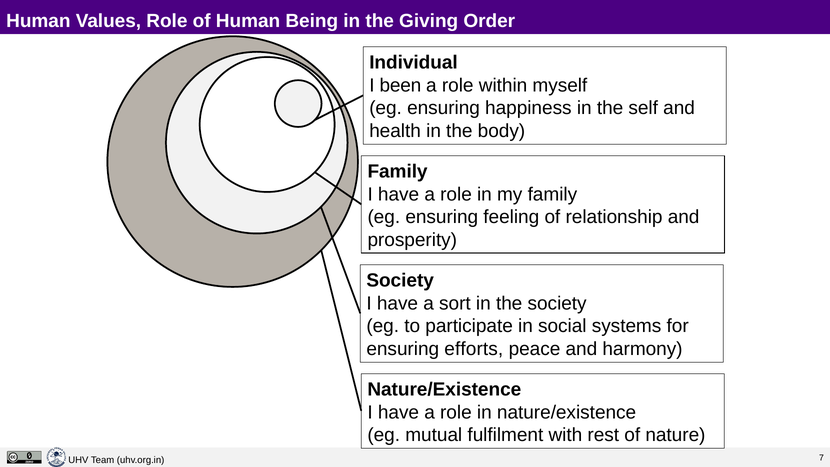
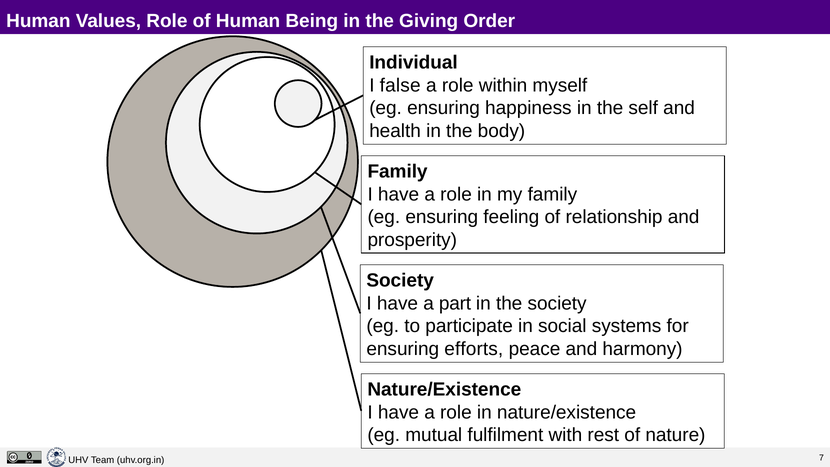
been: been -> false (400, 85)
sort: sort -> part (455, 303)
